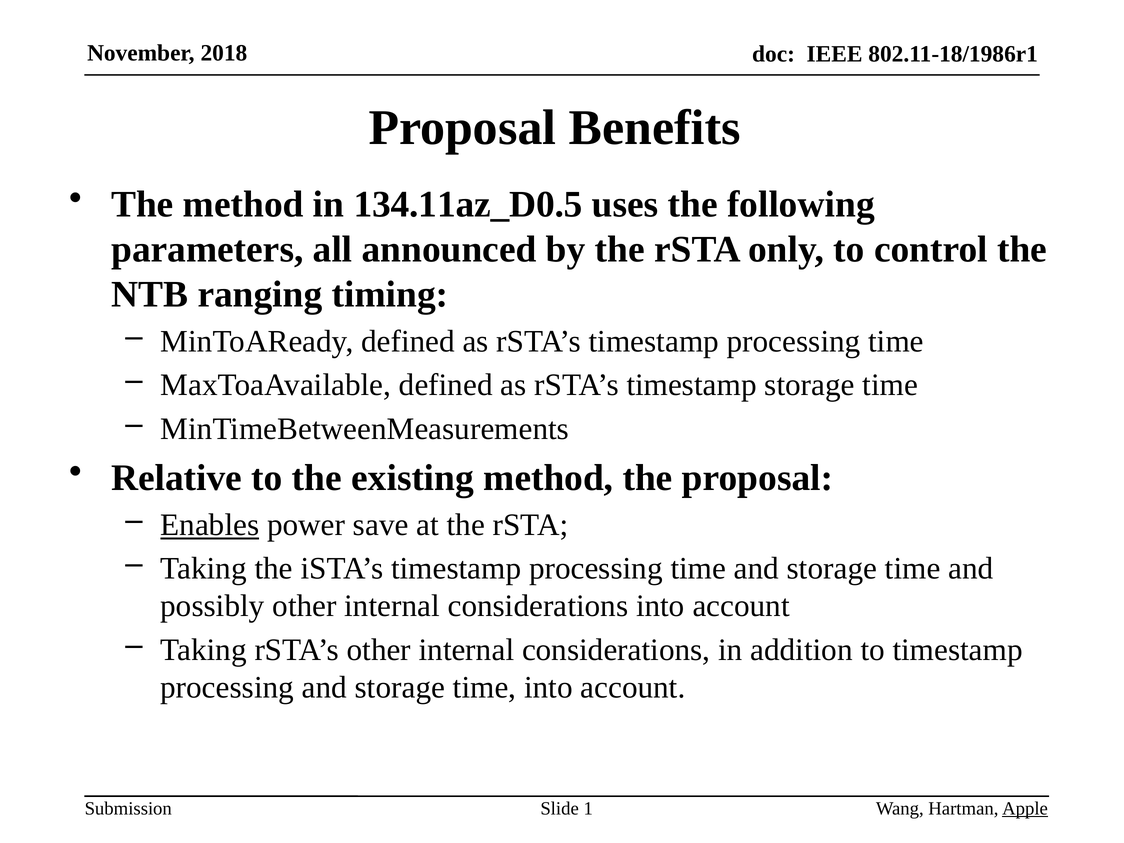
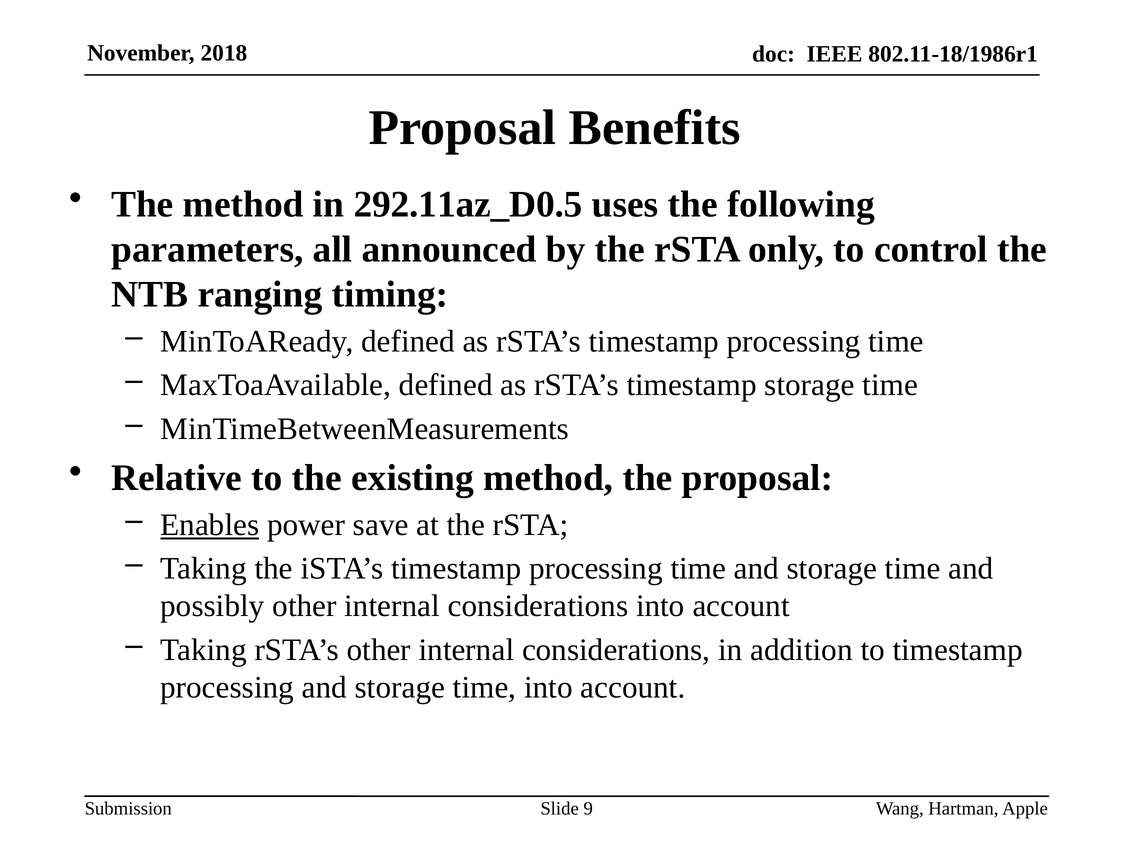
134.11az_D0.5: 134.11az_D0.5 -> 292.11az_D0.5 (468, 204)
1: 1 -> 9 (588, 809)
Apple underline: present -> none (1025, 809)
